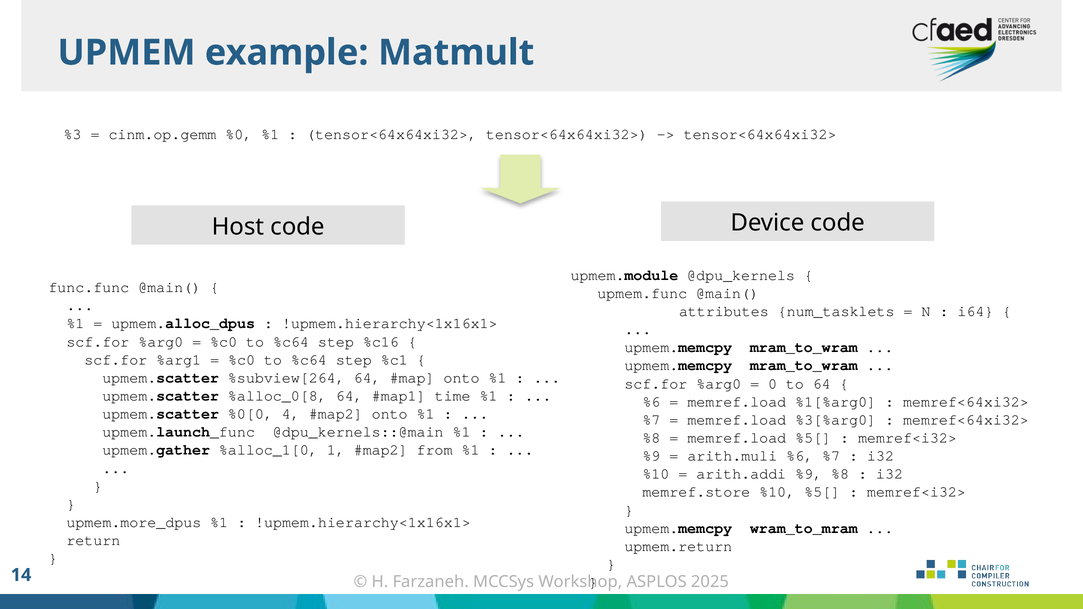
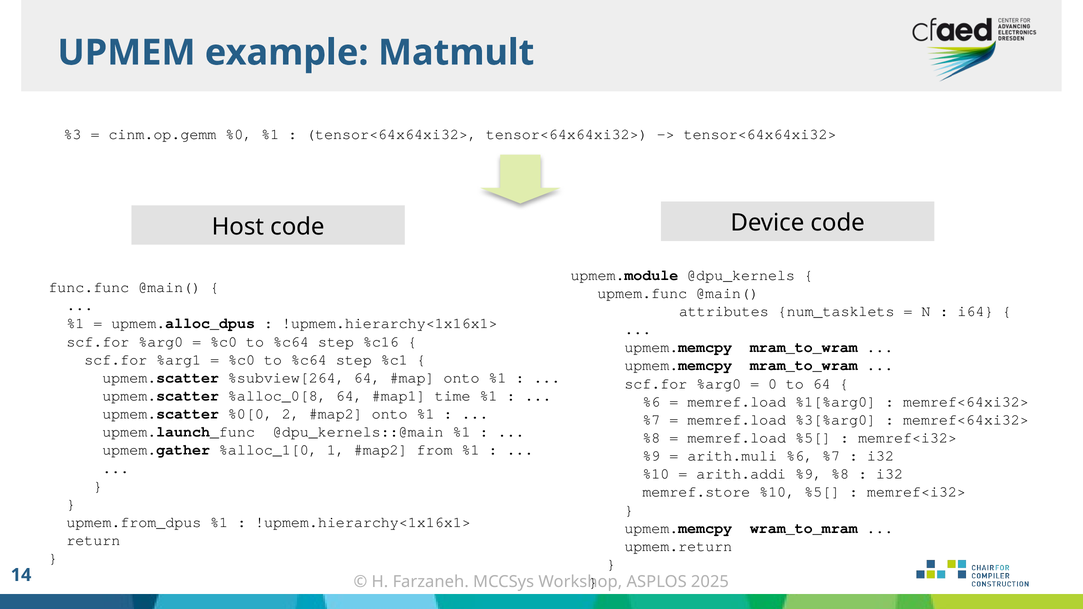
4: 4 -> 2 (291, 414)
upmem.more_dpus: upmem.more_dpus -> upmem.from_dpus (134, 522)
